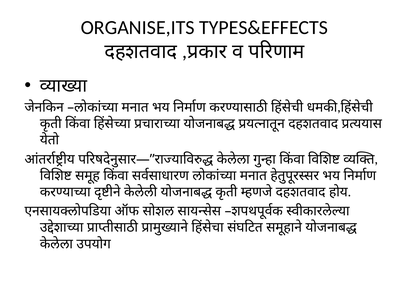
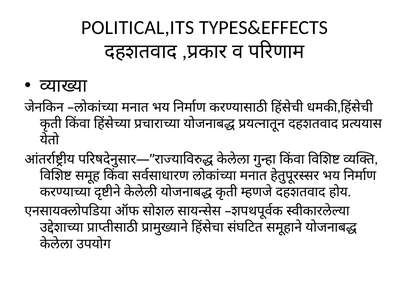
ORGANISE,ITS: ORGANISE,ITS -> POLITICAL,ITS (138, 28)
